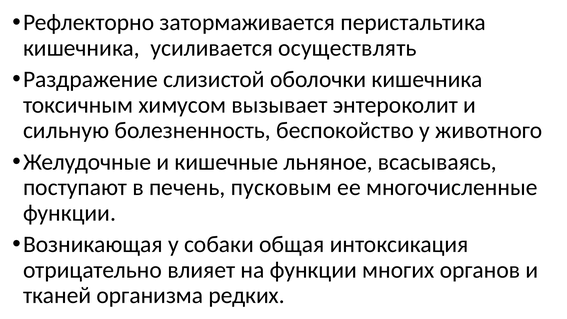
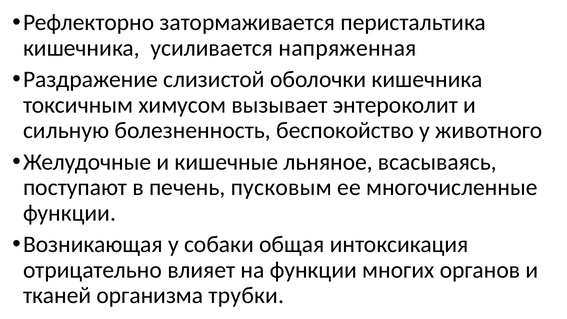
осуществлять: осуществлять -> напряженная (347, 48)
редких: редких -> трубки (246, 295)
